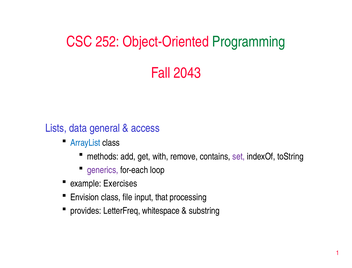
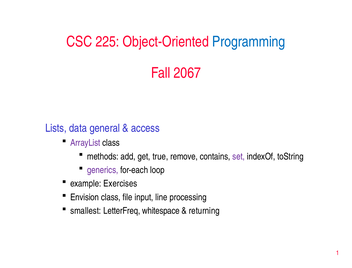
252: 252 -> 225 (107, 42)
Programming colour: green -> blue (249, 42)
2043: 2043 -> 2067 (187, 73)
ArrayList colour: blue -> purple (85, 143)
with: with -> true (160, 157)
that: that -> line (161, 197)
provides: provides -> smallest (86, 211)
substring: substring -> returning (204, 211)
